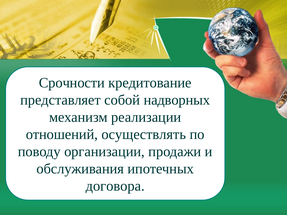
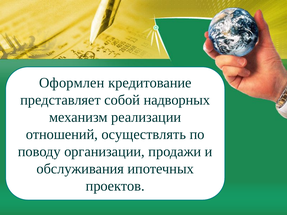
Срочности: Срочности -> Оформлен (72, 83)
договора: договора -> проектов (115, 186)
